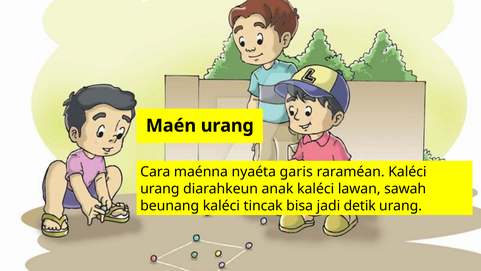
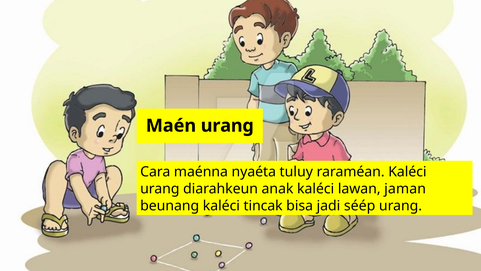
garis: garis -> tuluy (296, 172)
sawah: sawah -> jaman (405, 189)
detik: detik -> séép (360, 205)
